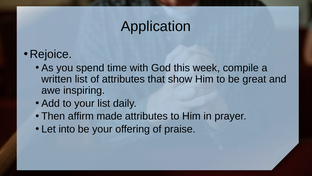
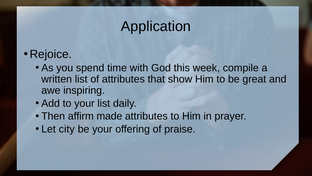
into: into -> city (67, 129)
